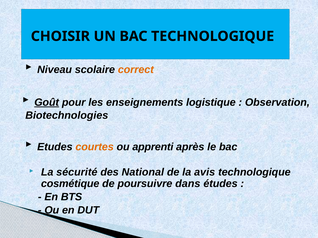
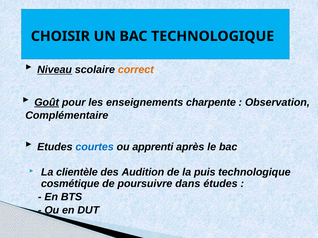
Niveau underline: none -> present (55, 70)
logistique: logistique -> charpente (211, 103)
Biotechnologies: Biotechnologies -> Complémentaire (67, 116)
courtes colour: orange -> blue (95, 147)
sécurité: sécurité -> clientèle (77, 173)
National: National -> Audition (143, 173)
avis: avis -> puis (205, 173)
